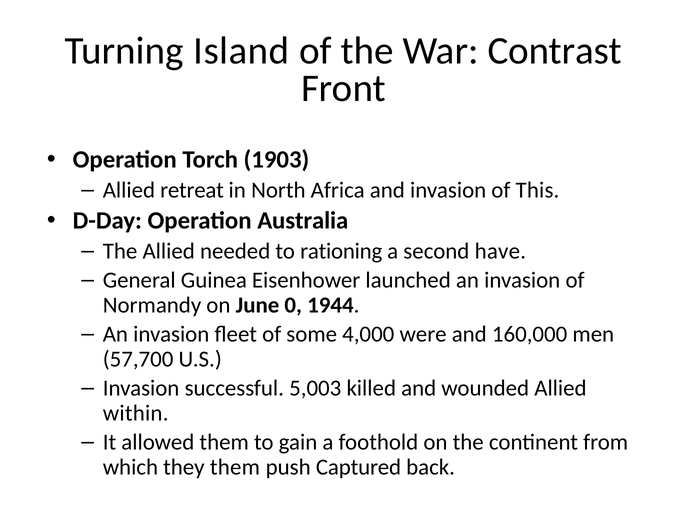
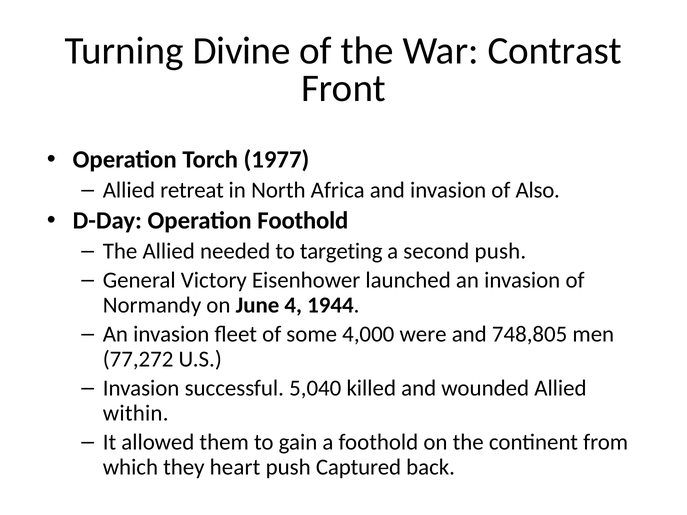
Island: Island -> Divine (242, 51)
1903: 1903 -> 1977 (276, 160)
This: This -> Also (538, 190)
Operation Australia: Australia -> Foothold (303, 221)
rationing: rationing -> targeting (341, 251)
second have: have -> push (500, 251)
Guinea: Guinea -> Victory (214, 280)
0: 0 -> 4 (293, 305)
160,000: 160,000 -> 748,805 (530, 334)
57,700: 57,700 -> 77,272 (138, 359)
5,003: 5,003 -> 5,040 (315, 388)
they them: them -> heart (235, 467)
